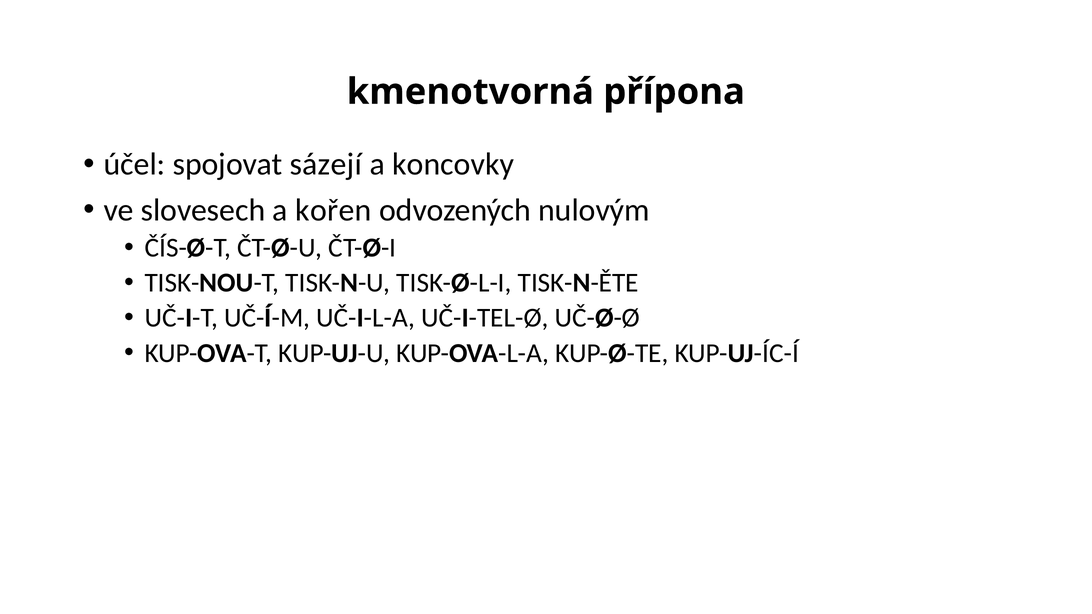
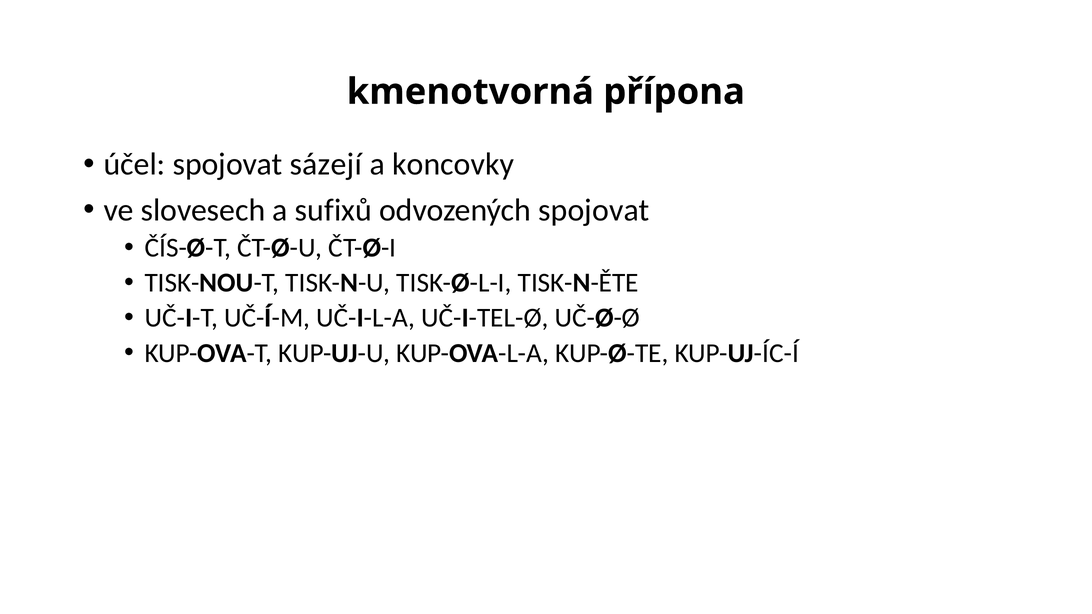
kořen: kořen -> sufixů (333, 210)
odvozených nulovým: nulovým -> spojovat (594, 210)
